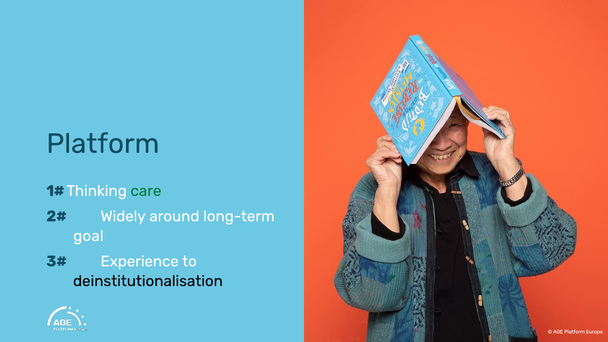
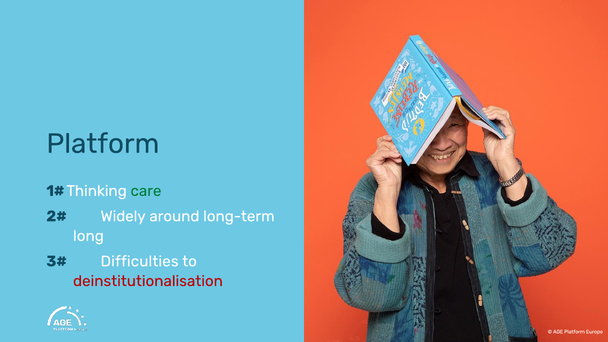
goal: goal -> long (88, 236)
Experience: Experience -> Difficulties (140, 261)
deinstitutionalisation colour: black -> red (148, 281)
